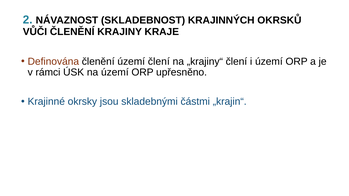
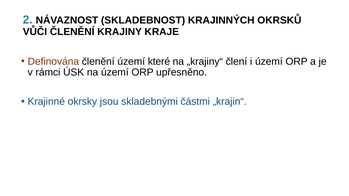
území člení: člení -> které (159, 62)
